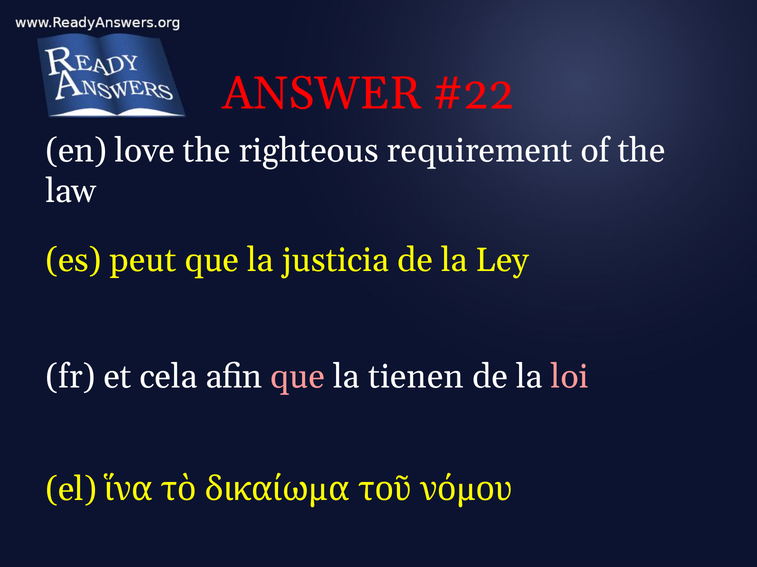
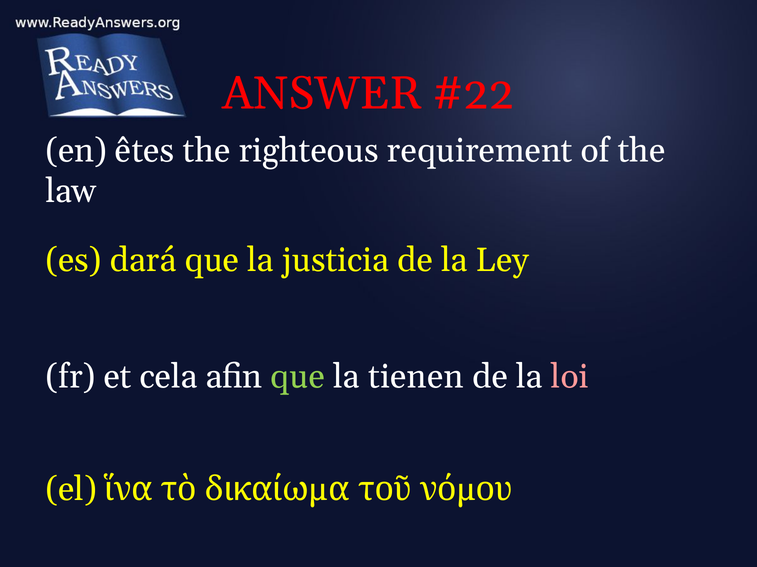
love: love -> êtes (145, 151)
peut: peut -> dará (143, 261)
que colour: pink -> light green (298, 377)
